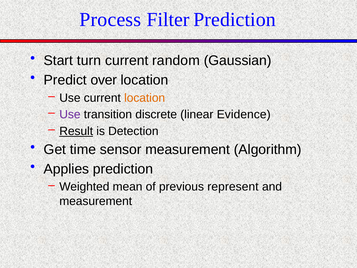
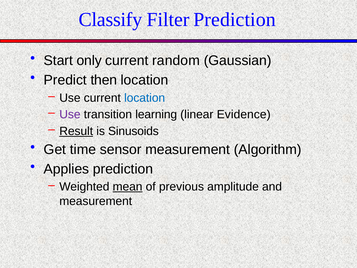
Process: Process -> Classify (110, 19)
turn: turn -> only (89, 61)
over: over -> then (104, 80)
location colour: orange -> blue (145, 98)
discrete: discrete -> learning (156, 114)
Detection: Detection -> Sinusoids (133, 131)
mean underline: none -> present (128, 187)
represent: represent -> amplitude (233, 187)
